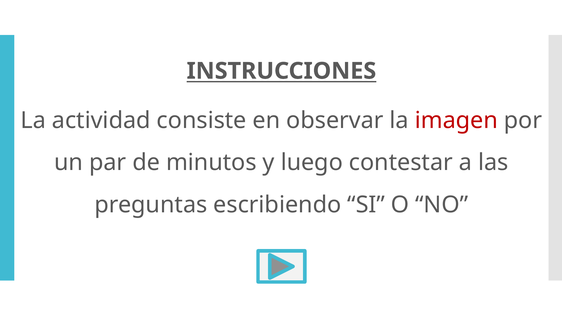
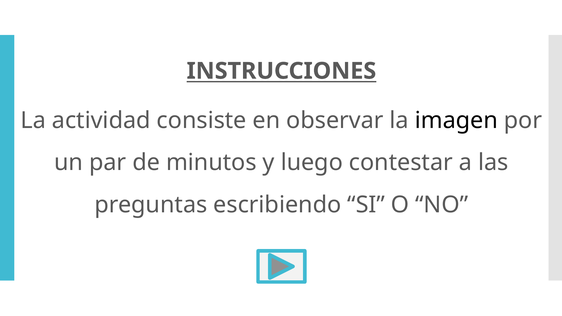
imagen colour: red -> black (456, 121)
